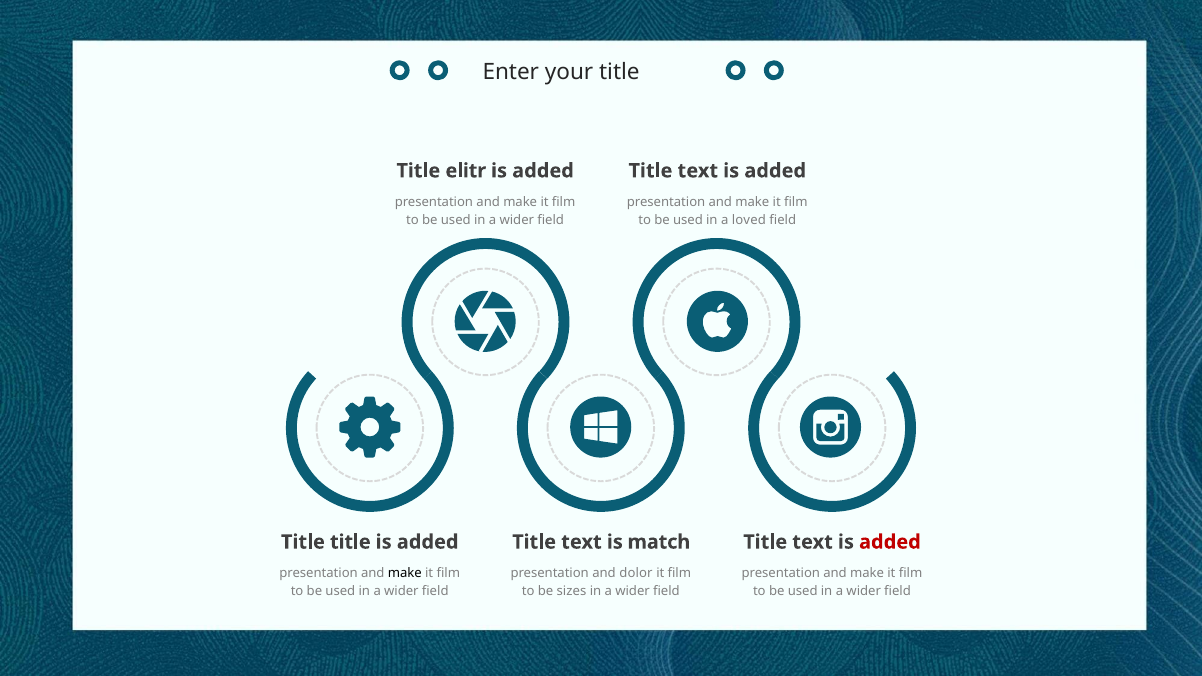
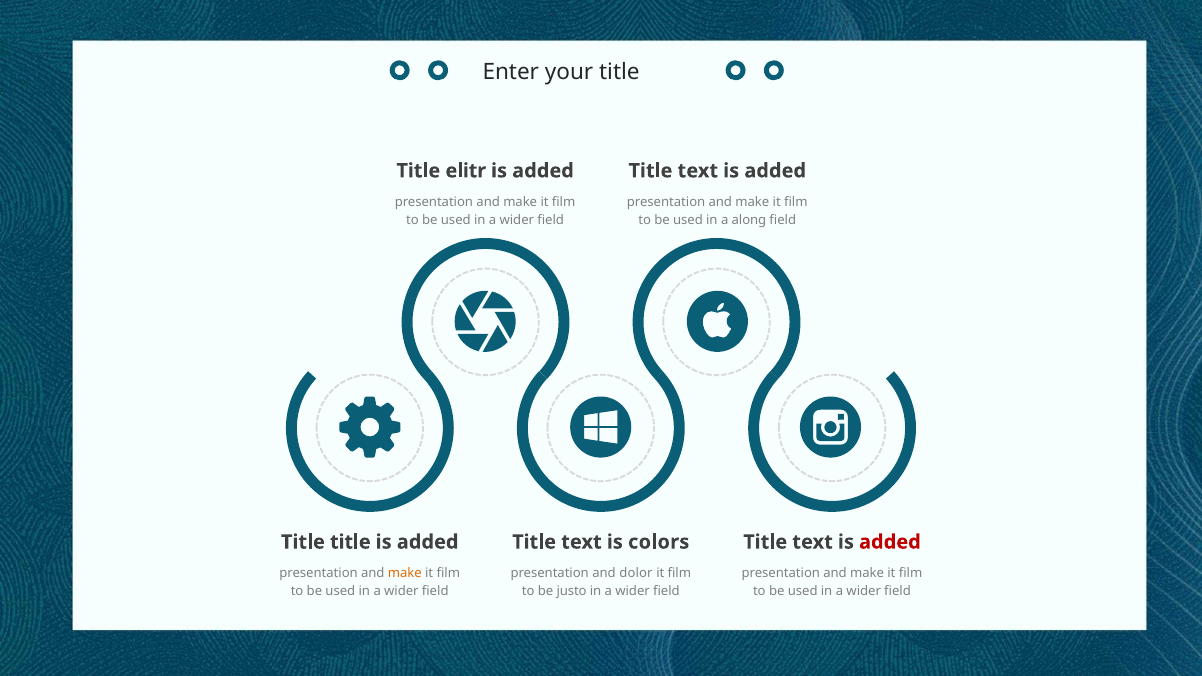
loved: loved -> along (749, 220)
match: match -> colors (659, 542)
make colour: black -> orange (405, 573)
sizes: sizes -> justo (572, 591)
